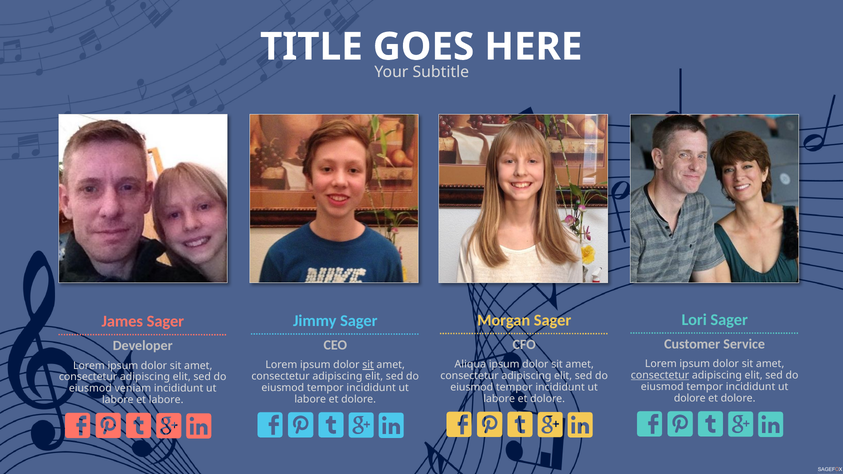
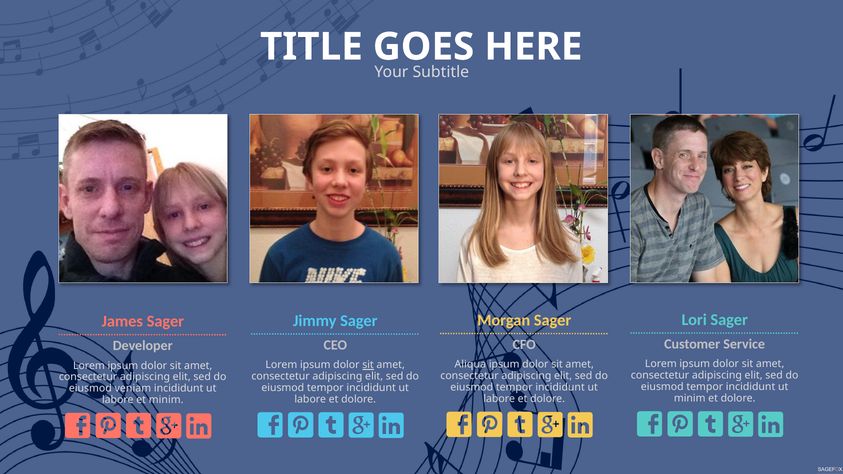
consectetur underline: present -> none (660, 375)
dolore: dolore -> minim (690, 398)
et labore: labore -> minim (166, 400)
